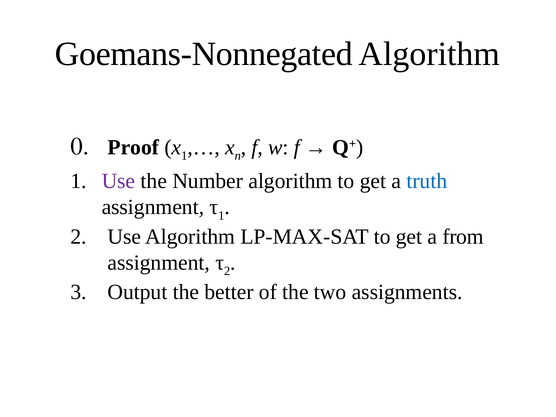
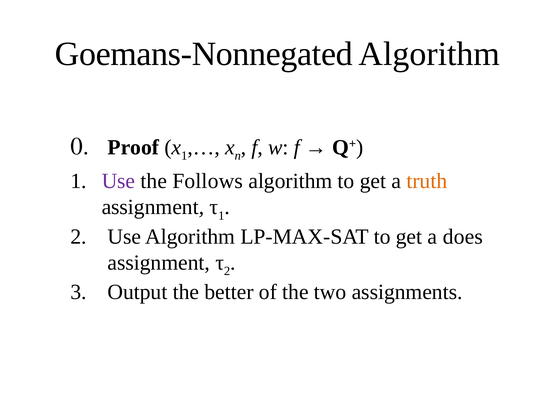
Number: Number -> Follows (208, 181)
truth colour: blue -> orange (427, 181)
from: from -> does (463, 237)
